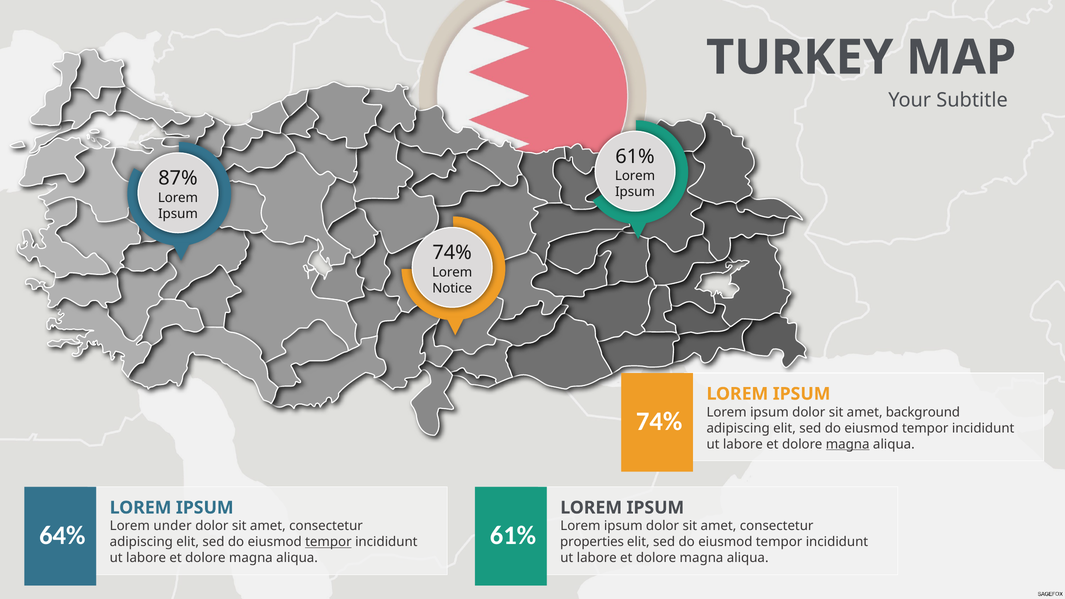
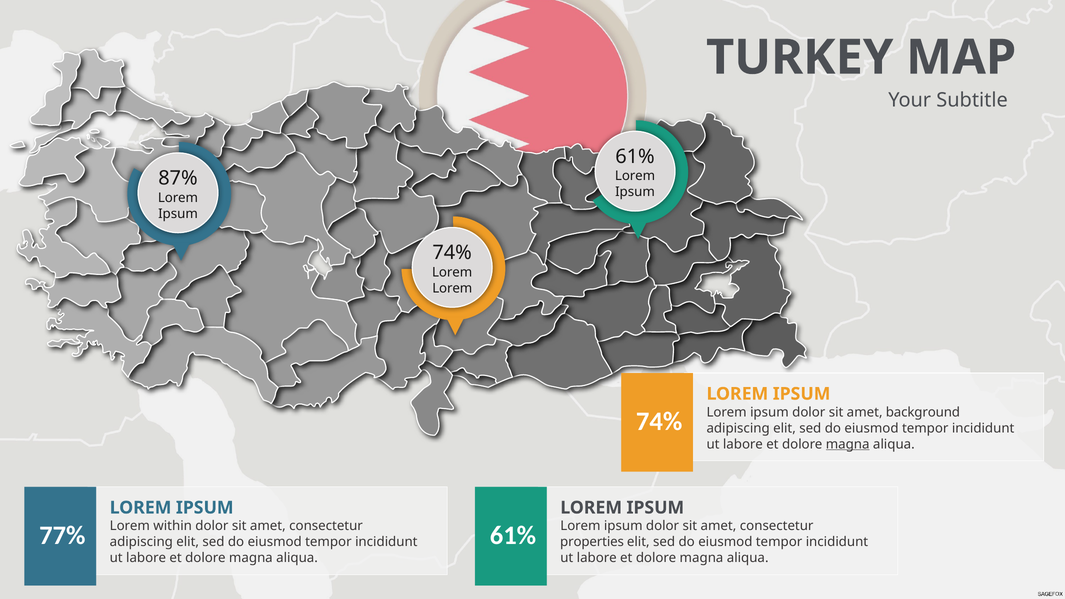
Notice: Notice -> Lorem (452, 288)
under: under -> within (173, 526)
64%: 64% -> 77% (62, 535)
tempor underline: present -> none (328, 542)
